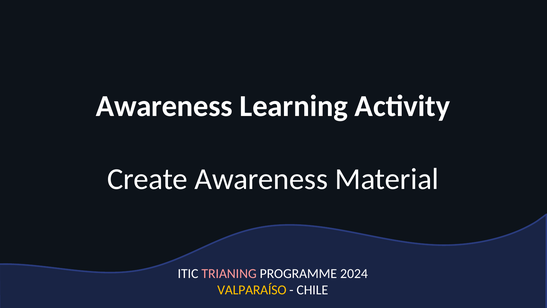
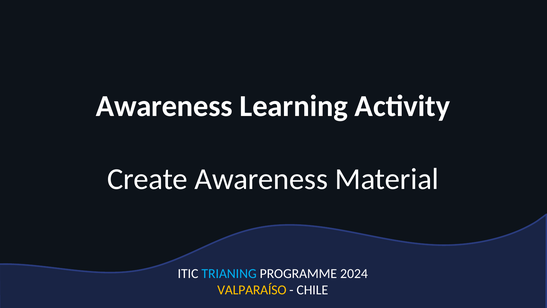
TRIANING colour: pink -> light blue (229, 273)
